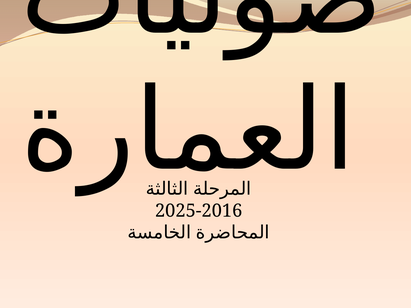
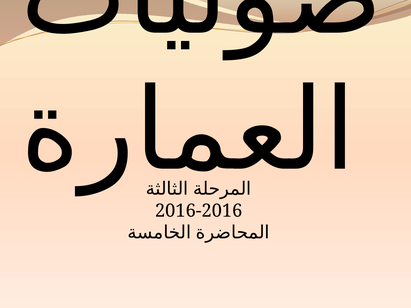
2025-2016: 2025-2016 -> 2016-2016 (199, 211)
